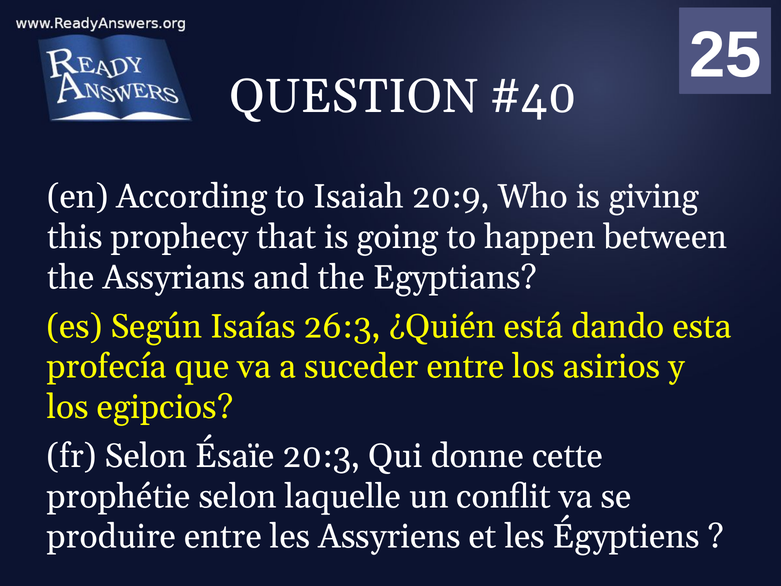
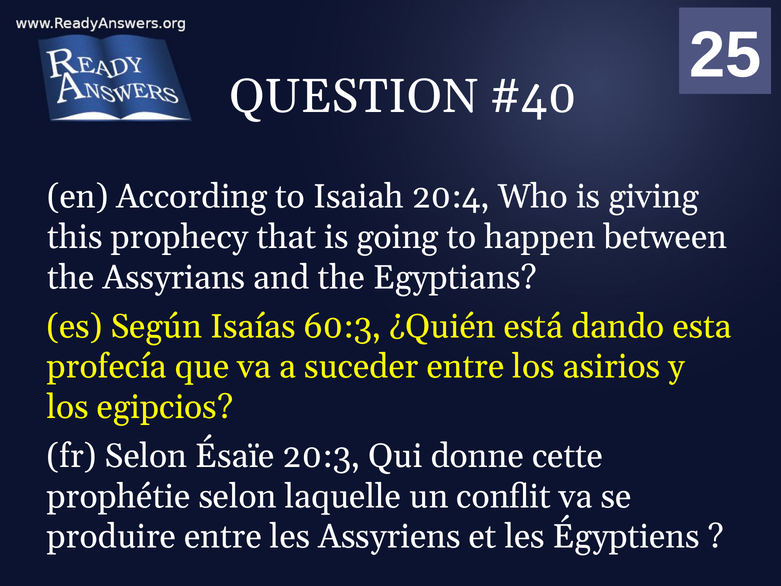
20:9: 20:9 -> 20:4 (451, 197)
26:3: 26:3 -> 60:3 (343, 326)
